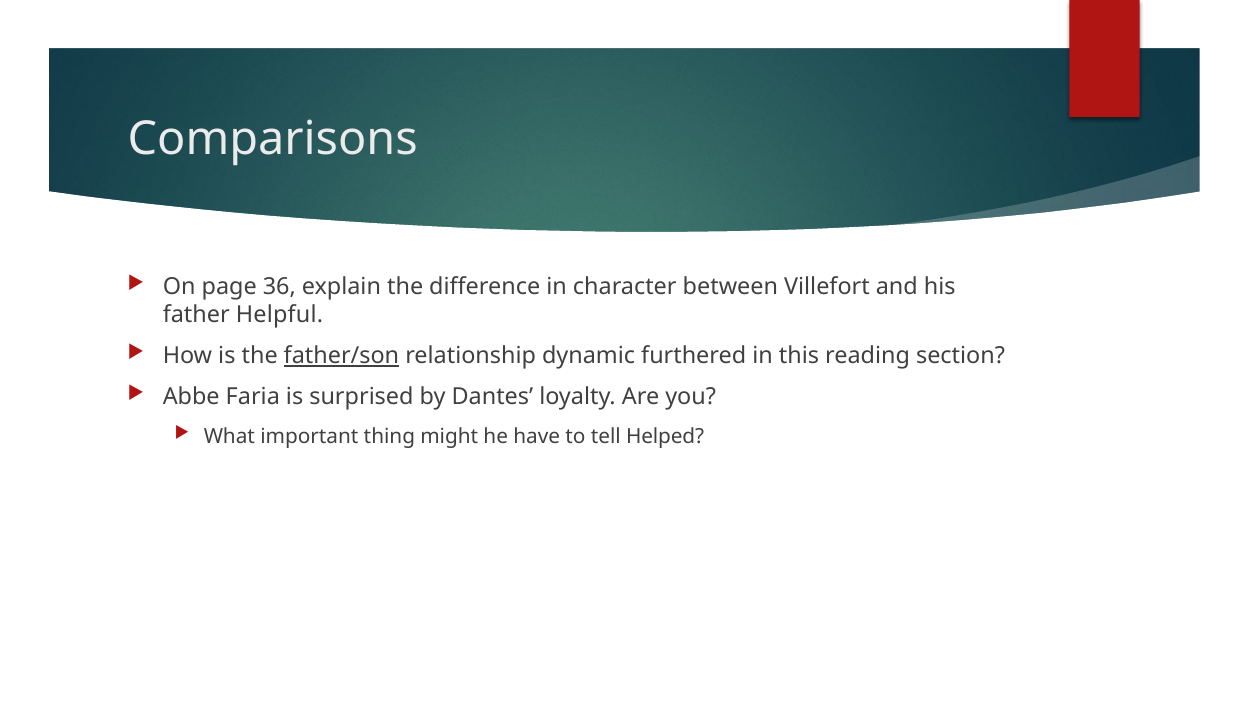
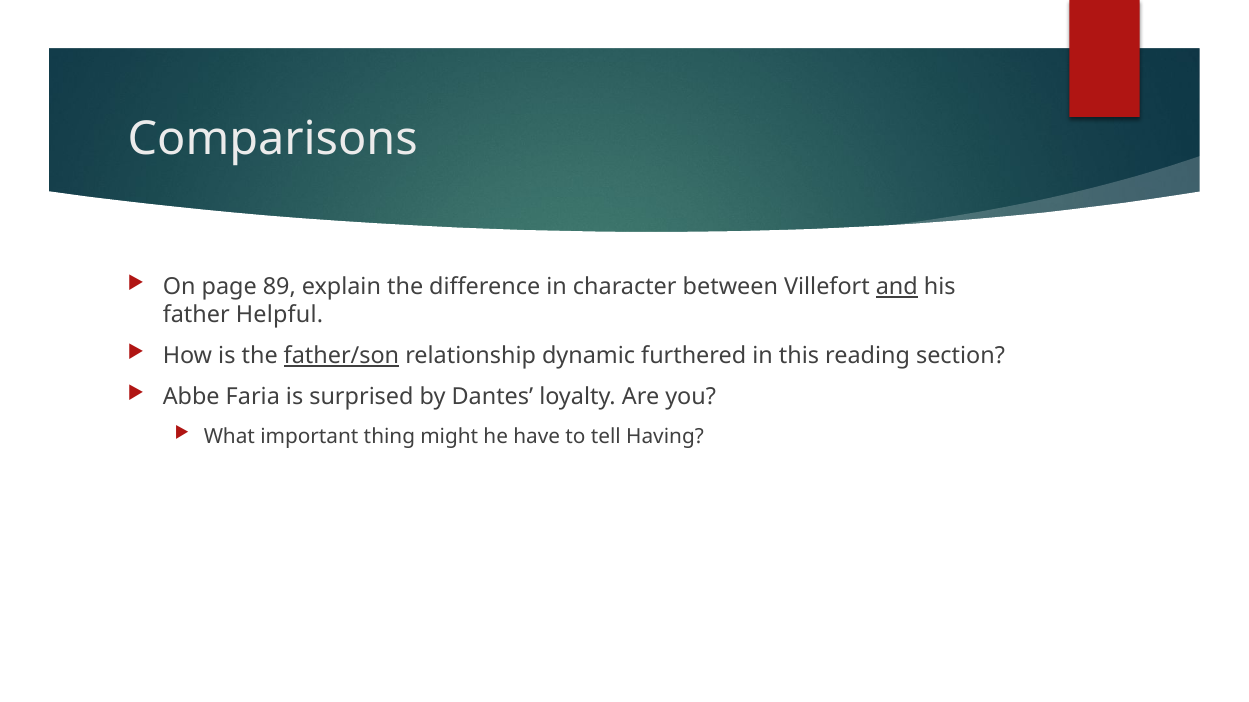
36: 36 -> 89 (279, 287)
and underline: none -> present (897, 287)
Helped: Helped -> Having (665, 437)
